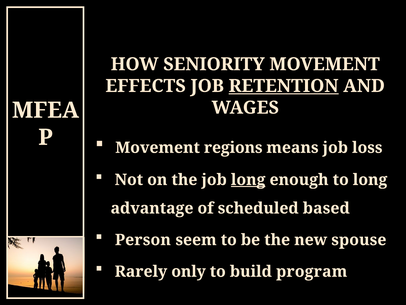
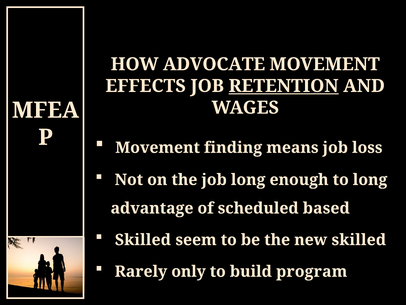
SENIORITY: SENIORITY -> ADVOCATE (214, 64)
regions: regions -> finding (233, 147)
long underline: present -> none (248, 180)
Person: Person -> Skilled (143, 240)
new spouse: spouse -> skilled (359, 240)
